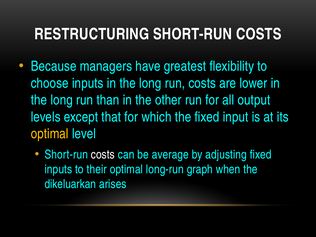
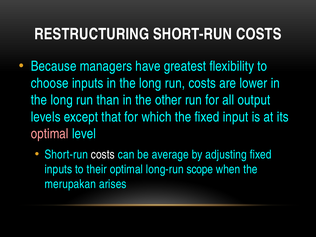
optimal colour: yellow -> pink (50, 134)
graph: graph -> scope (200, 169)
dikeluarkan: dikeluarkan -> merupakan (70, 184)
